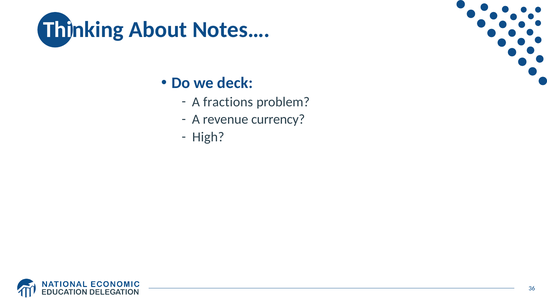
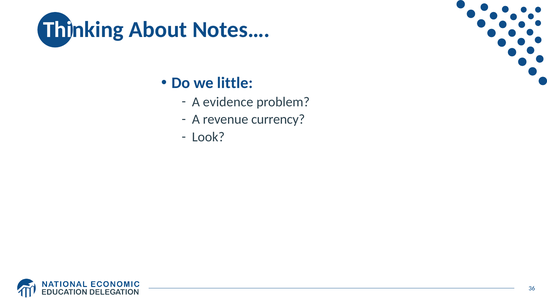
deck: deck -> little (235, 83)
fractions: fractions -> evidence (228, 102)
High: High -> Look (208, 137)
